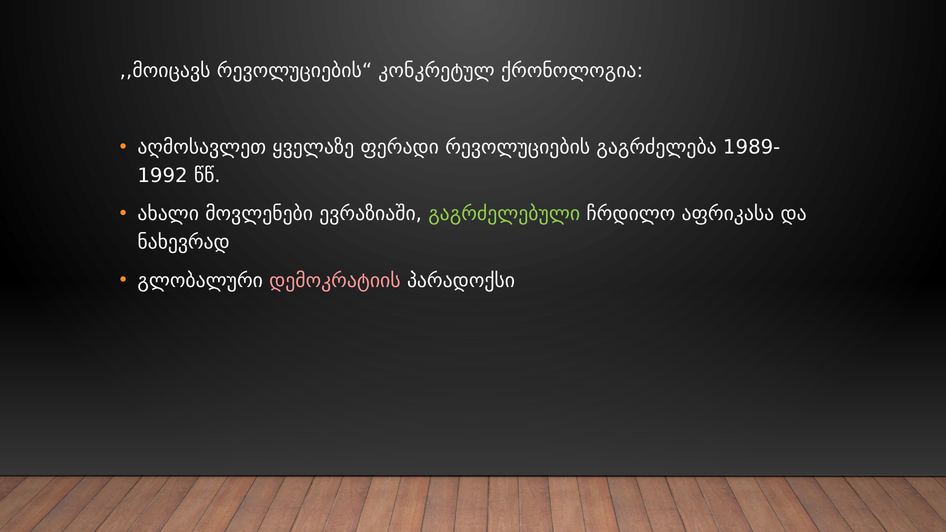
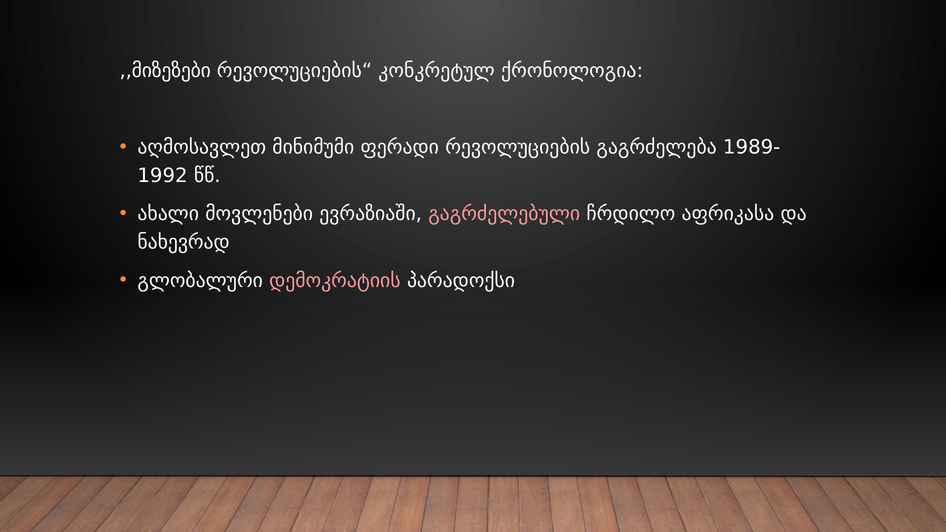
,,მოიცავს: ,,მოიცავს -> ,,მიზეზები (165, 71)
ყველაზე: ყველაზე -> მინიმუმი (313, 147)
გაგრძელებული colour: light green -> pink (504, 214)
